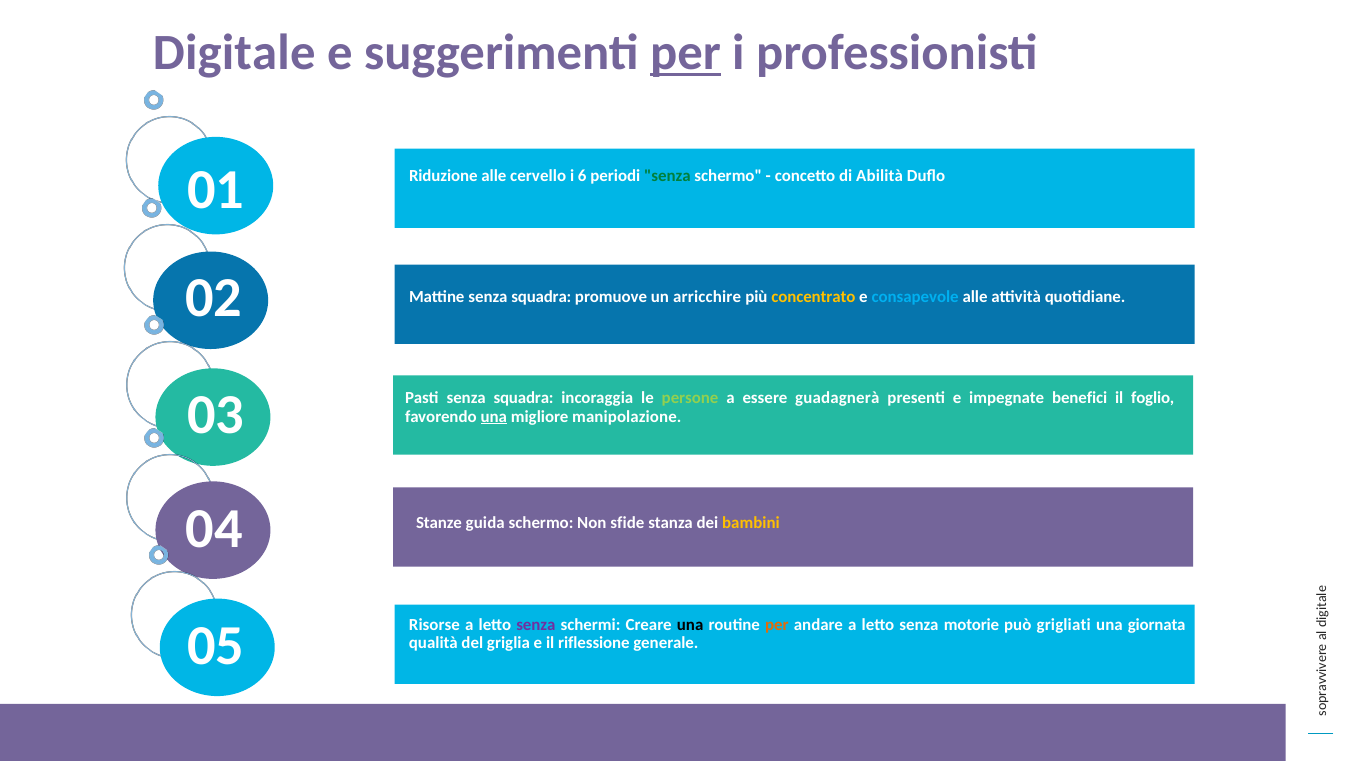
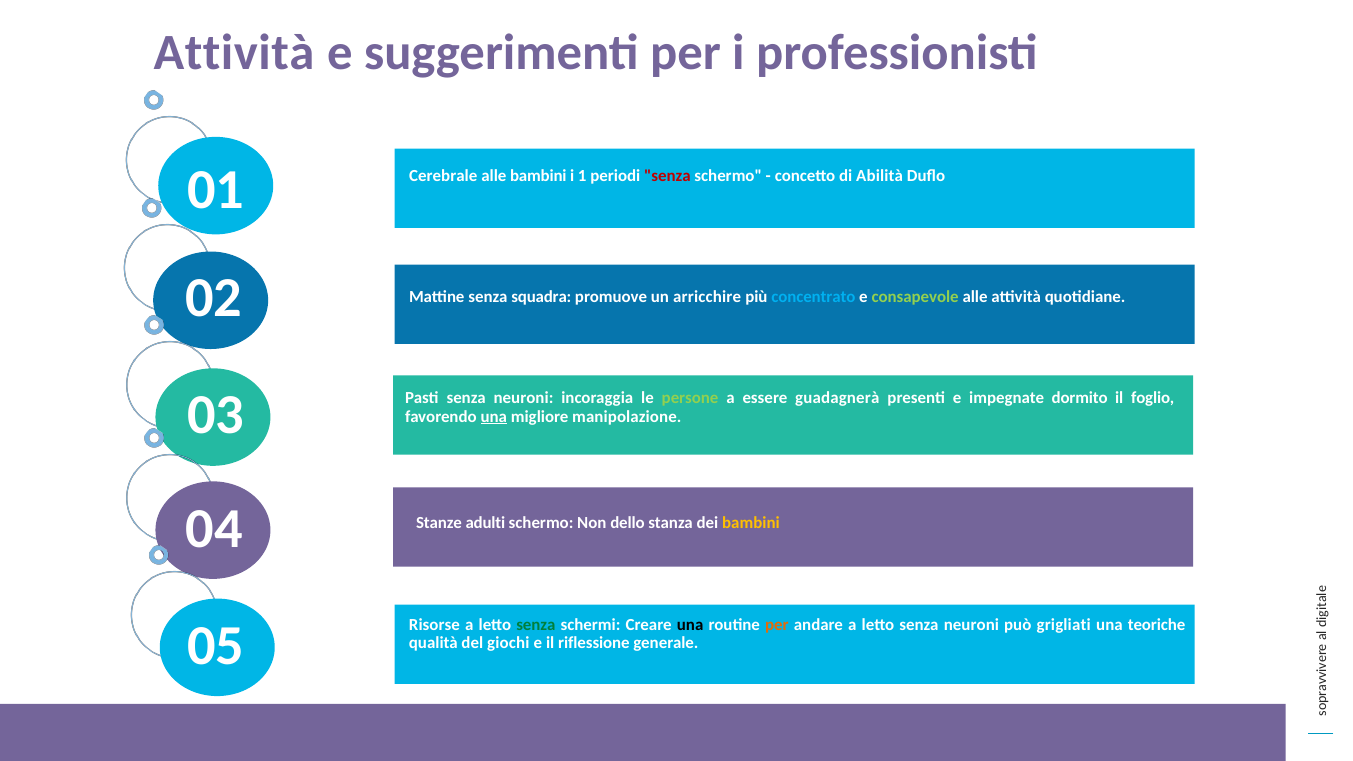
Digitale: Digitale -> Attività (234, 52)
per underline: present -> none (685, 52)
Riduzione: Riduzione -> Cerebrale (443, 176)
alle cervello: cervello -> bambini (538, 176)
6: 6 -> 1 (582, 176)
senza colour: green -> red (667, 176)
concentrato colour: yellow -> light blue (813, 297)
consapevole colour: light blue -> light green (915, 297)
Pasti senza squadra: squadra -> neuroni (523, 398)
benefici: benefici -> dormito (1080, 398)
guida: guida -> adulti (485, 523)
sfide: sfide -> dello (627, 523)
senza colour: purple -> green (536, 625)
letto senza motorie: motorie -> neuroni (971, 625)
giornata: giornata -> teoriche (1157, 625)
griglia: griglia -> giochi (508, 643)
